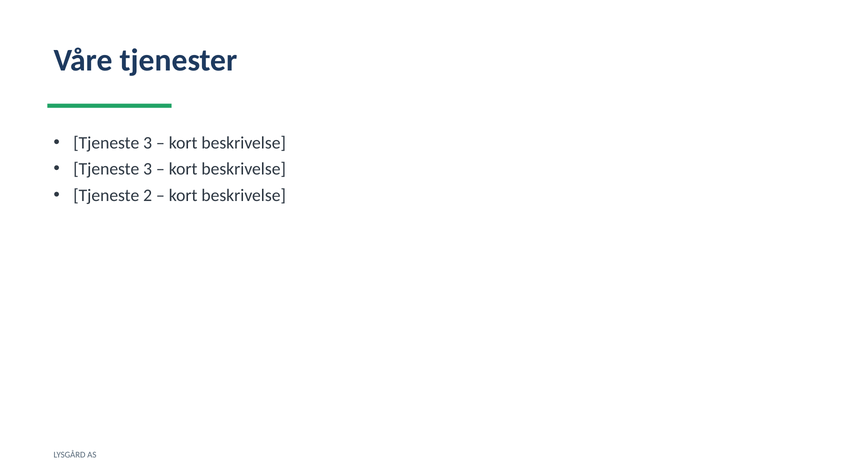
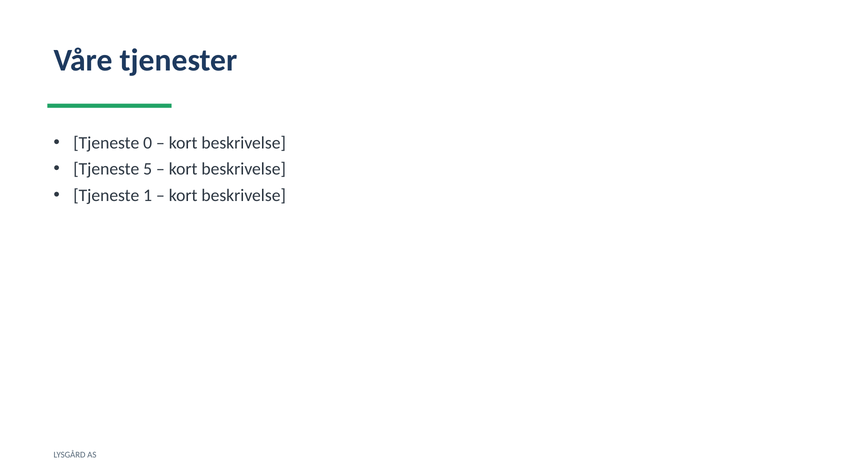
3: 3 -> 0 (148, 143)
3: 3 -> 5 (148, 169)
2: 2 -> 1 (148, 195)
